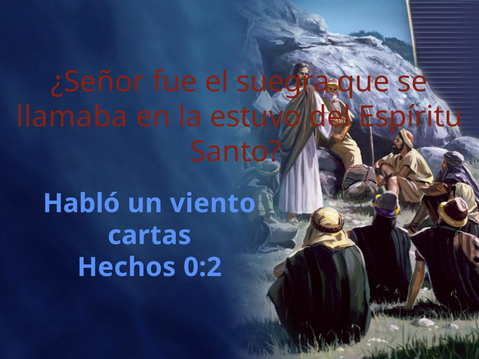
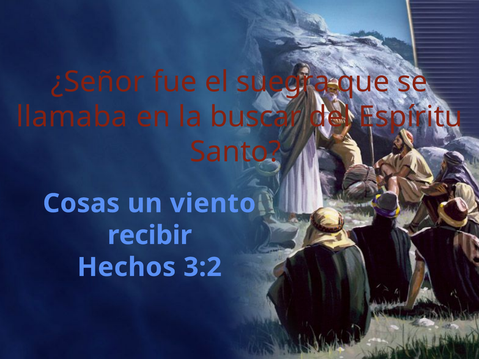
estuvo: estuvo -> buscar (256, 117)
Habló: Habló -> Cosas (81, 204)
cartas: cartas -> recibir (150, 235)
0:2: 0:2 -> 3:2 (203, 267)
